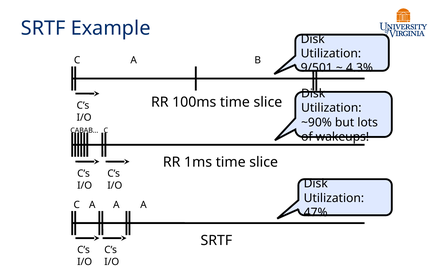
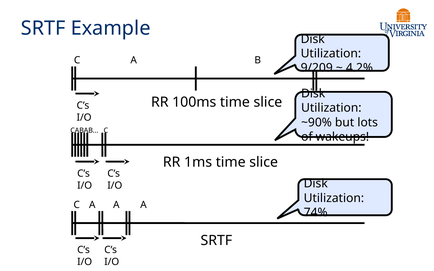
9/501: 9/501 -> 9/209 (317, 68)
4.3%: 4.3% -> 4.2% (359, 68)
47%: 47% -> 74% (316, 213)
